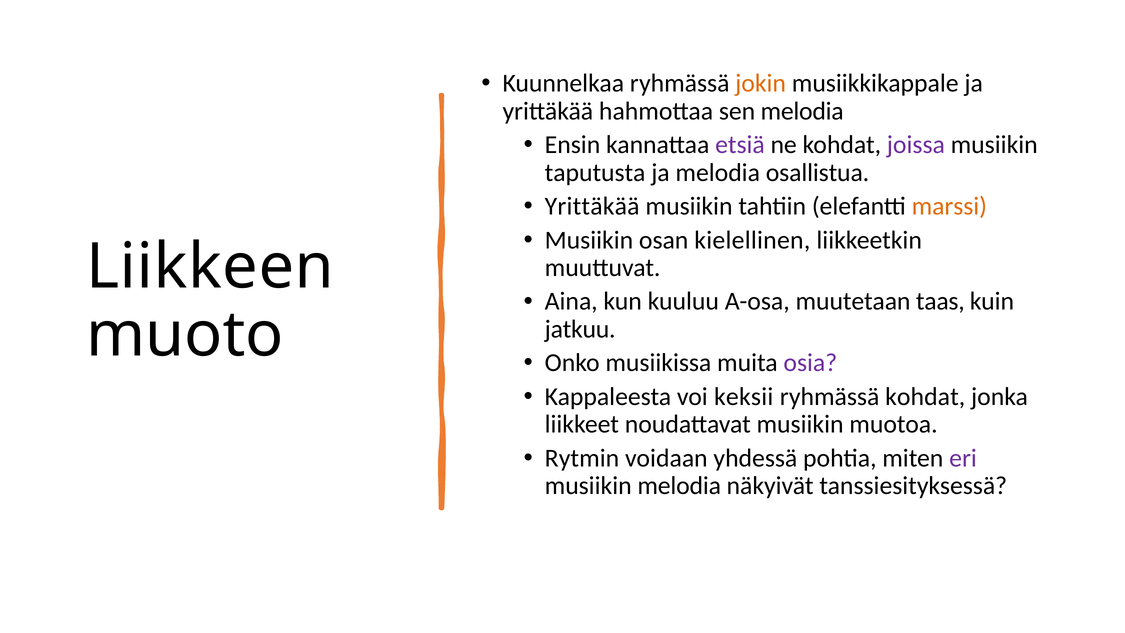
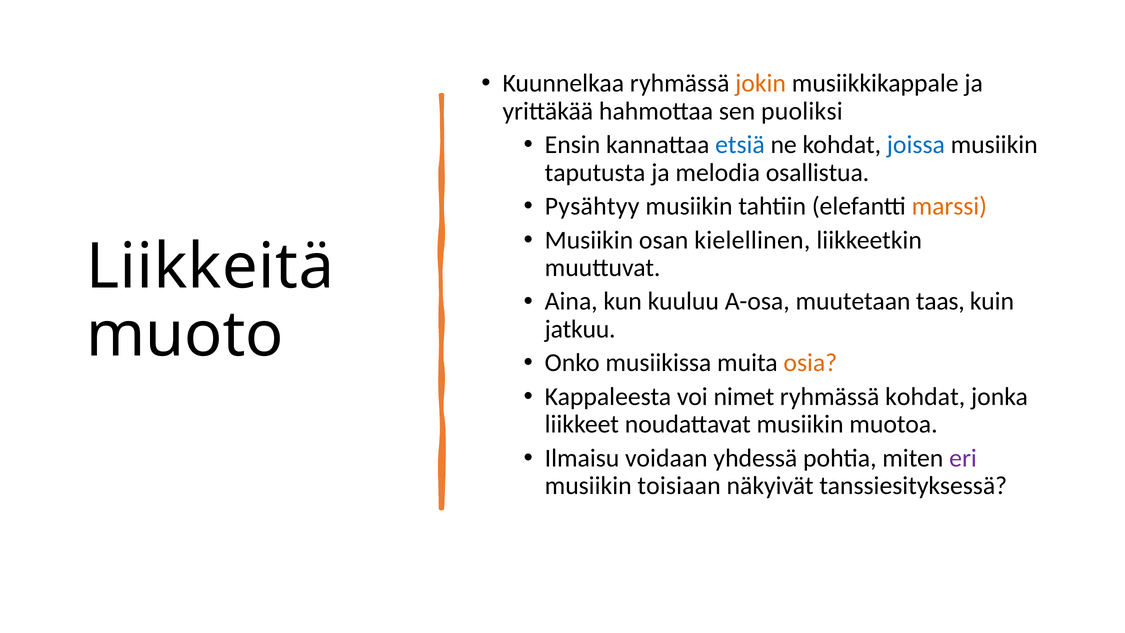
sen melodia: melodia -> puoliksi (802, 111)
etsiä colour: purple -> blue (740, 145)
joissa colour: purple -> blue (916, 145)
Yrittäkää: Yrittäkää -> Pysähtyy (592, 206)
Liikkeen: Liikkeen -> Liikkeitä (210, 267)
osia colour: purple -> orange (810, 363)
keksii: keksii -> nimet (744, 396)
Rytmin: Rytmin -> Ilmaisu (582, 458)
musiikin melodia: melodia -> toisiaan (679, 486)
